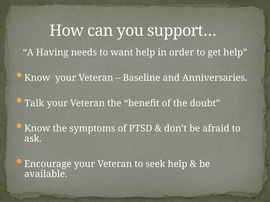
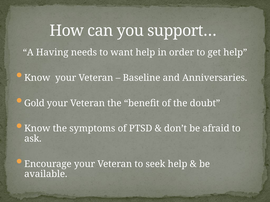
Talk: Talk -> Gold (34, 103)
